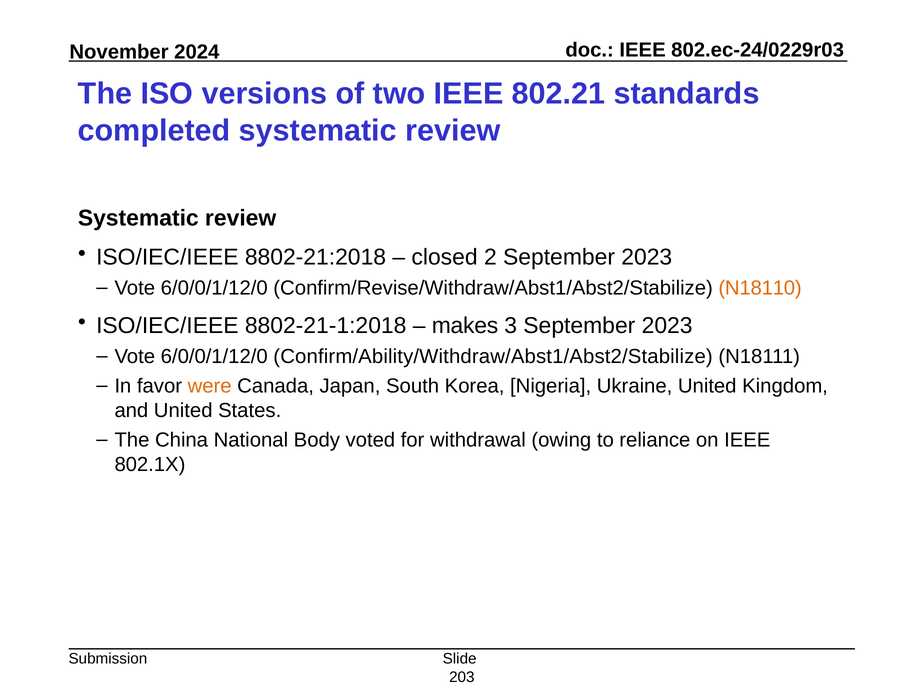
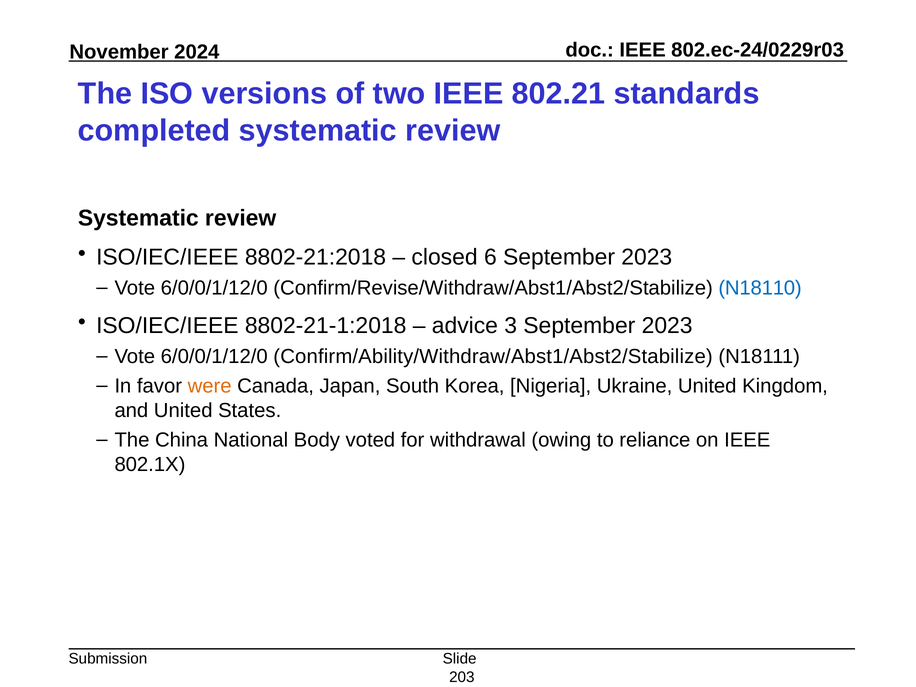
2: 2 -> 6 (490, 257)
N18110 colour: orange -> blue (760, 288)
makes: makes -> advice (465, 326)
